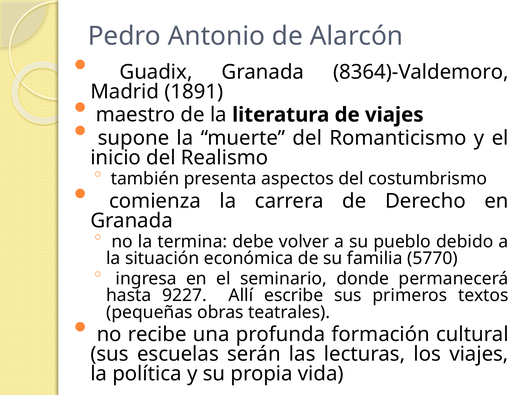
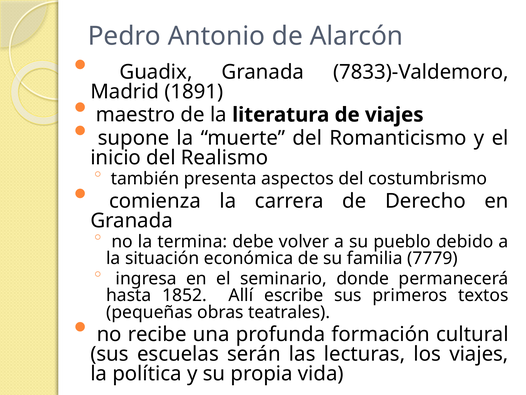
8364)-Valdemoro: 8364)-Valdemoro -> 7833)-Valdemoro (421, 72)
5770: 5770 -> 7779 (432, 258)
9227: 9227 -> 1852 (185, 295)
